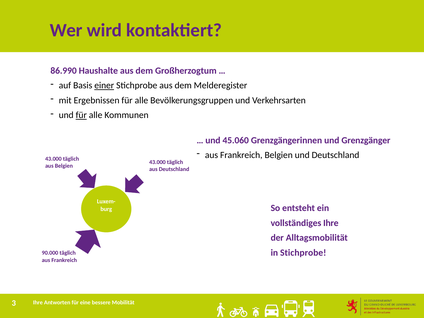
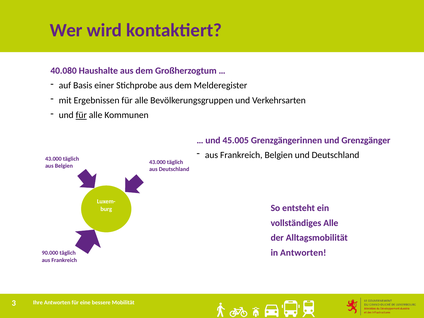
86.990: 86.990 -> 40.080 (64, 71)
einer underline: present -> none (104, 86)
45.060: 45.060 -> 45.005 (236, 140)
vollständiges Ihre: Ihre -> Alle (331, 223)
in Stichprobe: Stichprobe -> Antworten (303, 253)
